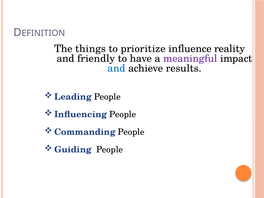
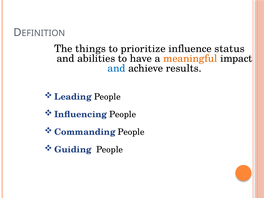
reality: reality -> status (230, 49)
friendly: friendly -> abilities (96, 59)
meaningful colour: purple -> orange (190, 59)
